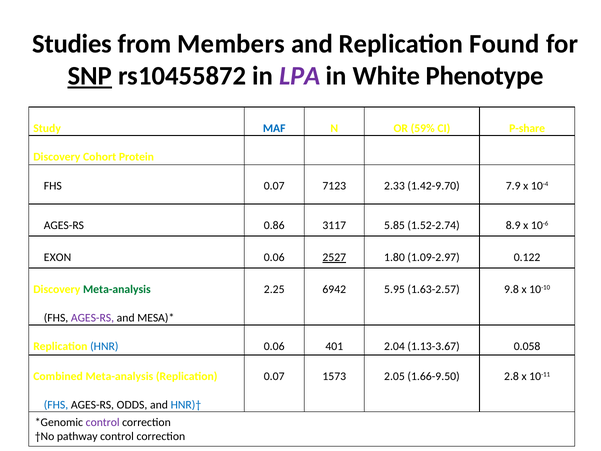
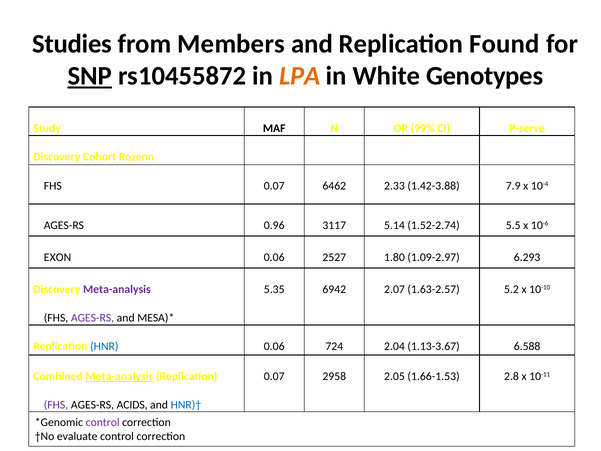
LPA colour: purple -> orange (300, 76)
Phenotype: Phenotype -> Genotypes (485, 76)
MAF colour: blue -> black (274, 128)
59%: 59% -> 99% (423, 128)
P-share: P-share -> P-serve (527, 128)
Protein: Protein -> Rozenn (136, 157)
7123: 7123 -> 6462 (334, 186)
1.42-9.70: 1.42-9.70 -> 1.42-3.88 (434, 186)
0.86: 0.86 -> 0.96 (274, 225)
5.85: 5.85 -> 5.14 (394, 225)
8.9: 8.9 -> 5.5 (513, 225)
2527 underline: present -> none (334, 257)
0.122: 0.122 -> 6.293 (527, 257)
Meta-analysis colour: green -> purple (117, 289)
2.25: 2.25 -> 5.35 (274, 289)
5.95: 5.95 -> 2.07 (394, 289)
9.8: 9.8 -> 5.2 (511, 289)
401: 401 -> 724 (334, 346)
0.058: 0.058 -> 6.588 (527, 346)
Meta-analysis underline: none -> present (119, 376)
1573: 1573 -> 2958 (334, 376)
1.66-9.50: 1.66-9.50 -> 1.66-1.53 (434, 376)
FHS colour: blue -> purple (56, 405)
ODDS: ODDS -> ACIDS (132, 405)
pathway: pathway -> evaluate (77, 436)
